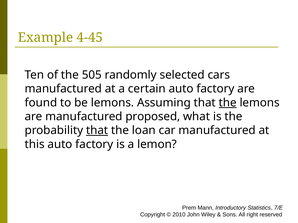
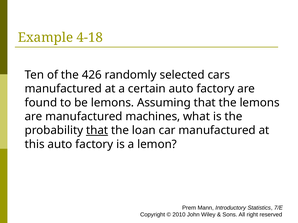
4-45: 4-45 -> 4-18 (90, 38)
505: 505 -> 426 (92, 75)
the underline: present -> none (228, 103)
proposed: proposed -> machines (153, 117)
